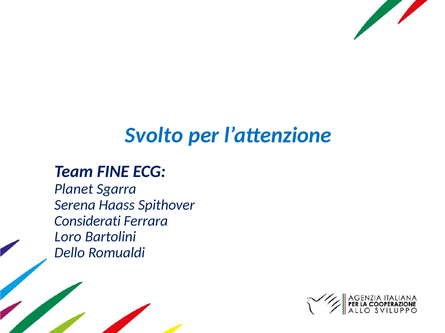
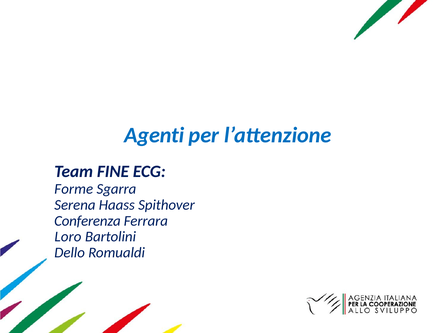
Svolto: Svolto -> Agenti (154, 135)
Planet: Planet -> Forme (74, 189)
Considerati: Considerati -> Conferenza (87, 221)
